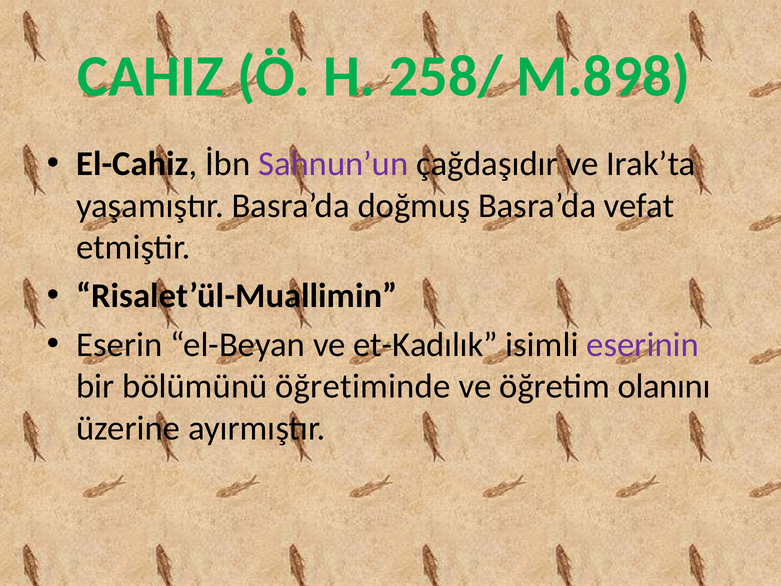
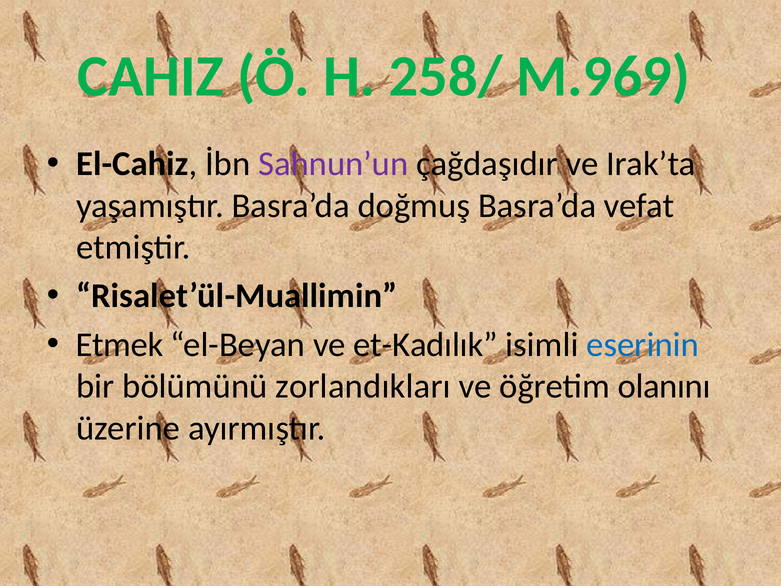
M.898: M.898 -> M.969 (603, 76)
Eserin: Eserin -> Etmek (119, 345)
eserinin colour: purple -> blue (643, 345)
öğretiminde: öğretiminde -> zorlandıkları (363, 386)
